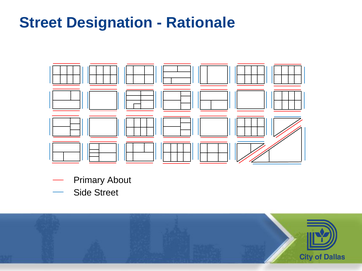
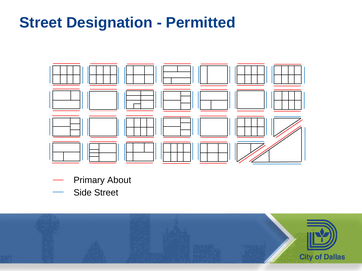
Rationale: Rationale -> Permitted (201, 23)
